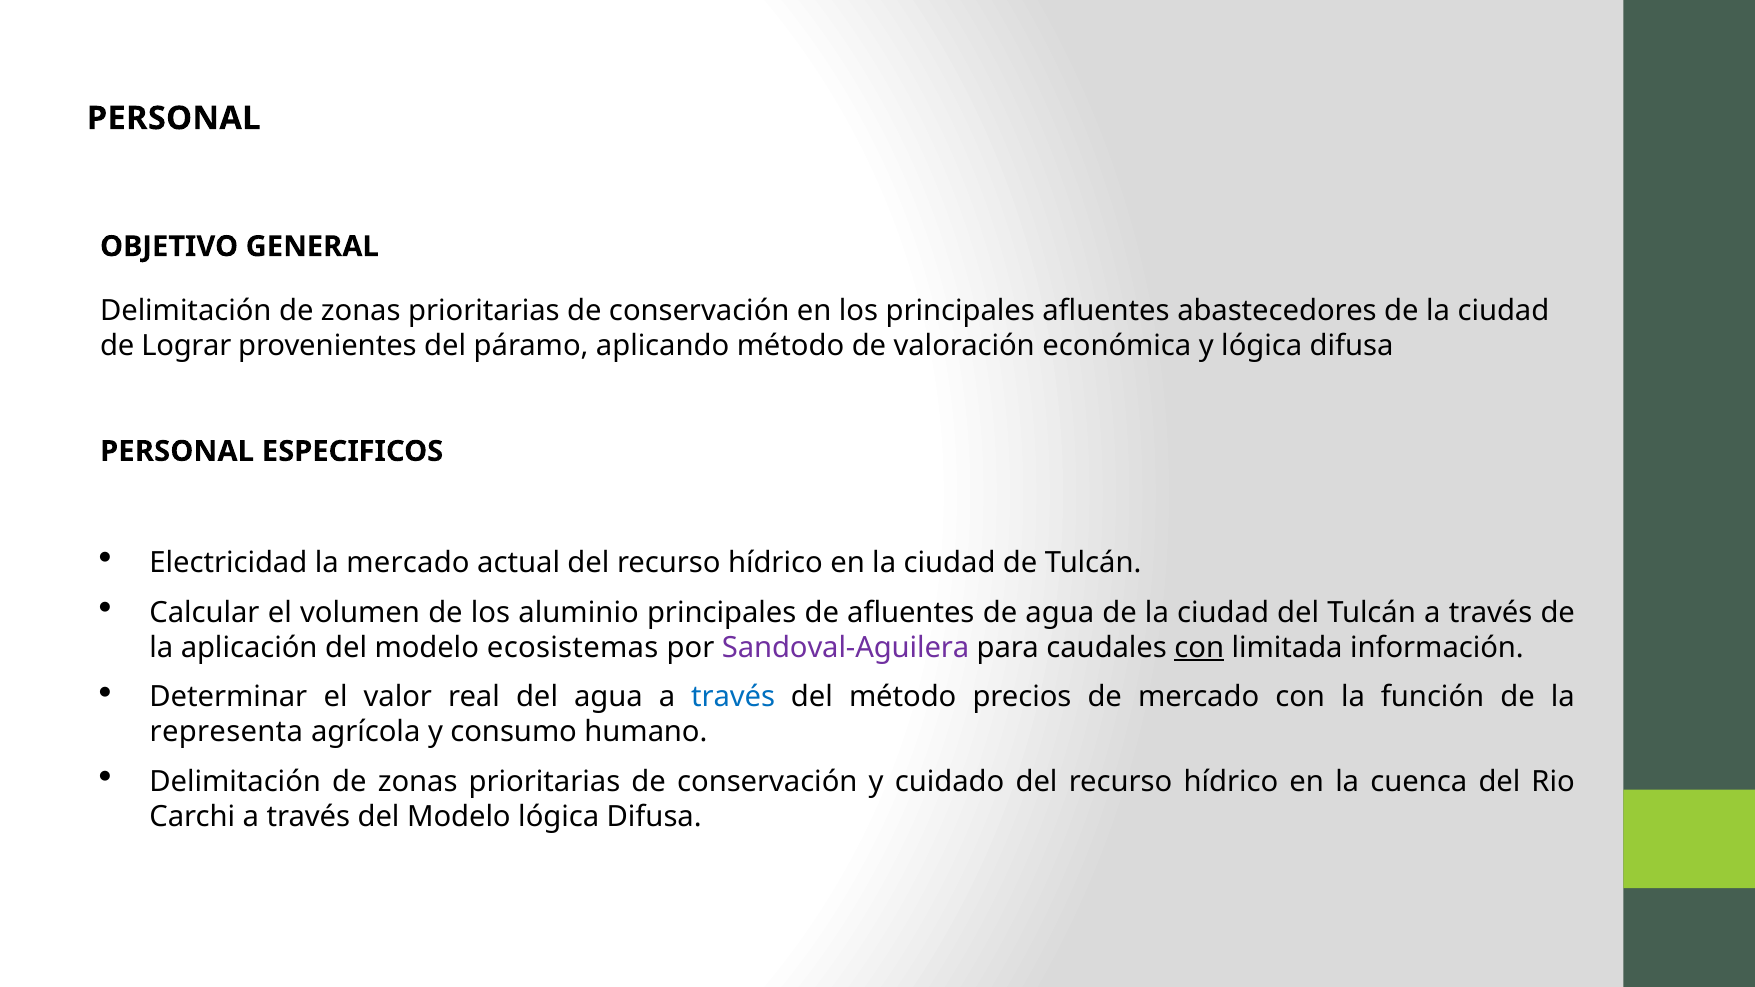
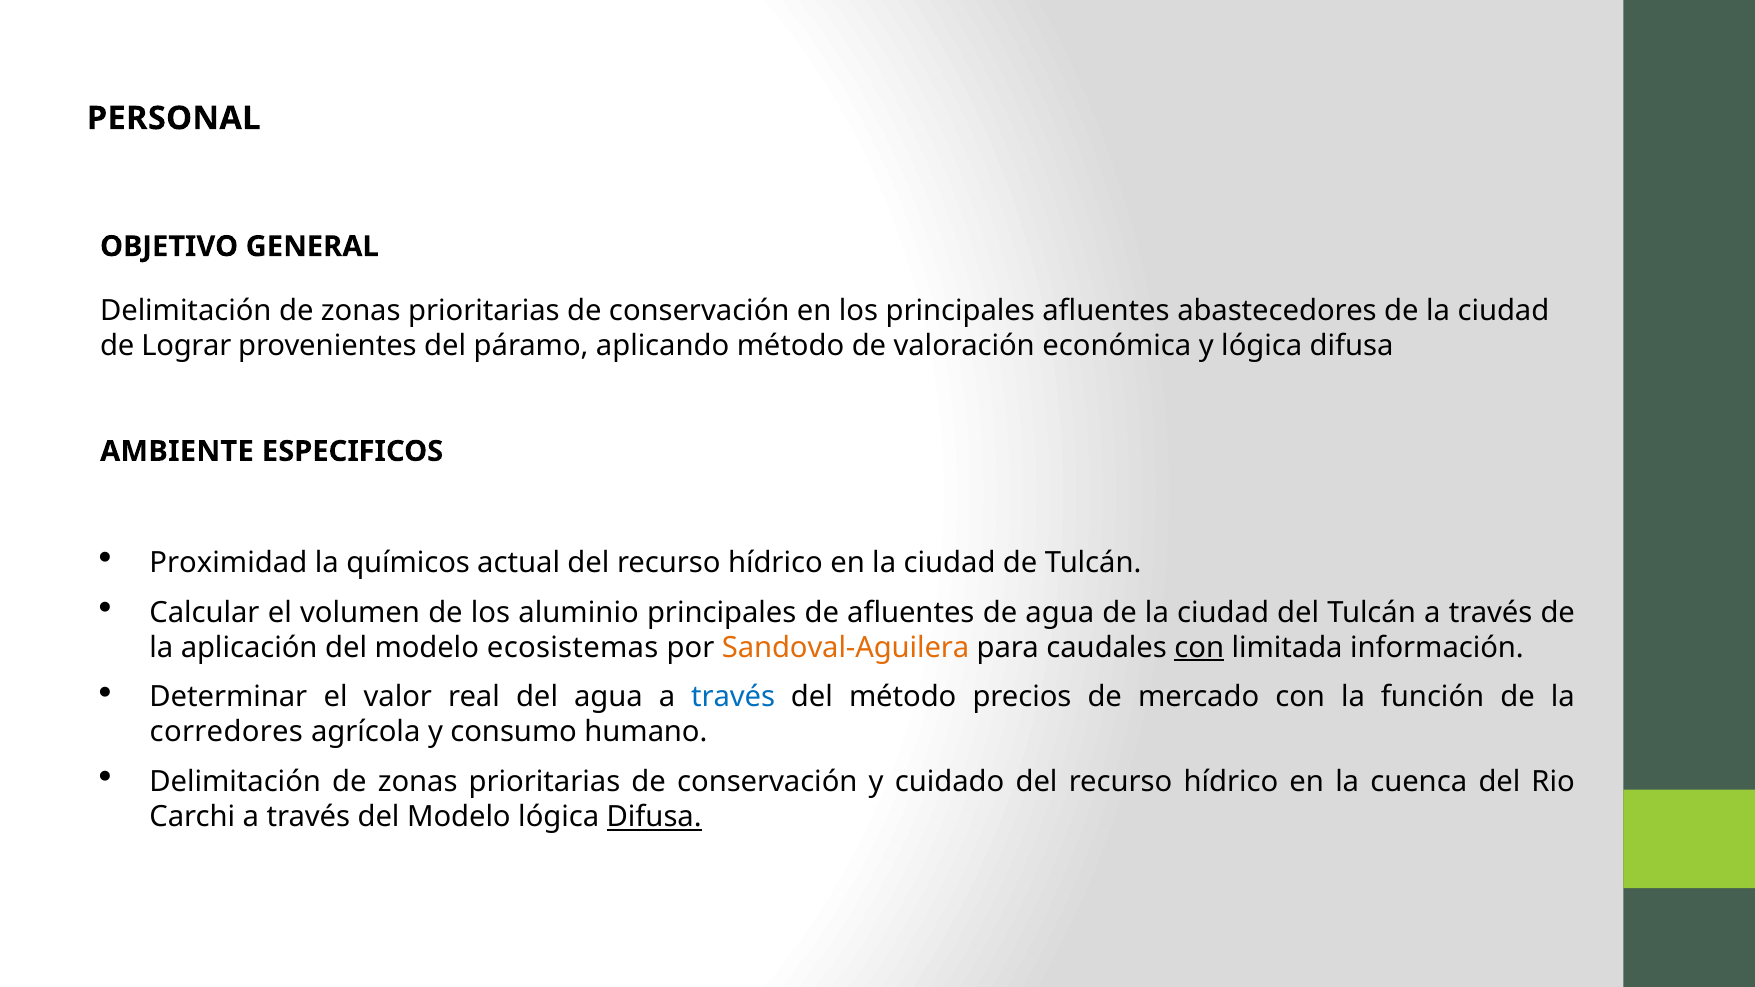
PERSONAL: PERSONAL -> AMBIENTE (177, 451)
Electricidad: Electricidad -> Proximidad (228, 563)
la mercado: mercado -> químicos (408, 563)
Sandoval-Aguilera colour: purple -> orange (846, 648)
representa: representa -> corredores (226, 732)
Difusa underline: none -> present (654, 817)
